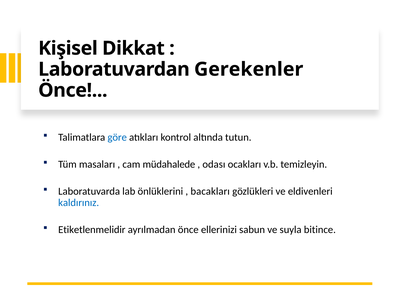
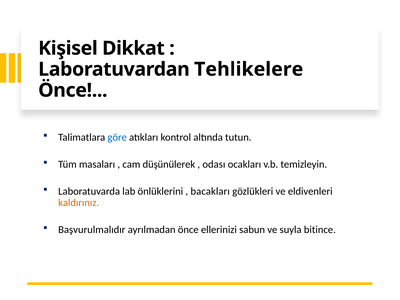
Gerekenler: Gerekenler -> Tehlikelere (249, 69)
müdahalede: müdahalede -> düşünülerek (169, 164)
kaldırınız colour: blue -> orange (79, 203)
Etiketlenmelidir: Etiketlenmelidir -> Başvurulmalıdır (92, 230)
